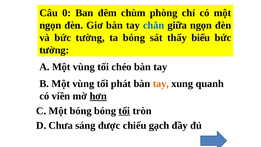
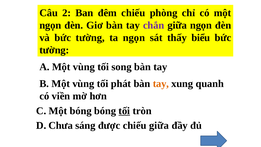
0: 0 -> 2 (67, 13)
đêm chùm: chùm -> chiếu (133, 13)
chắn colour: blue -> purple (154, 25)
ta bóng: bóng -> ngọn (134, 38)
chéo: chéo -> song (122, 67)
hơn underline: present -> none (98, 96)
chiếu gạch: gạch -> giữa (159, 125)
